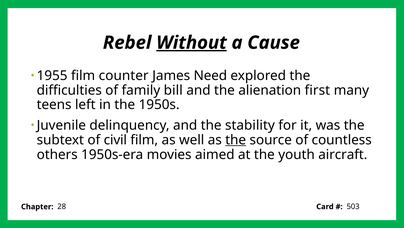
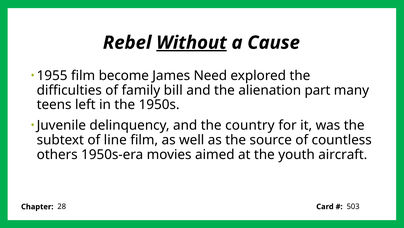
counter: counter -> become (124, 75)
first: first -> part (317, 90)
stability: stability -> country (250, 125)
civil: civil -> line (115, 139)
the underline: present -> none (236, 139)
